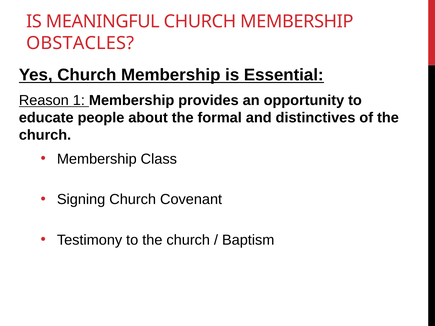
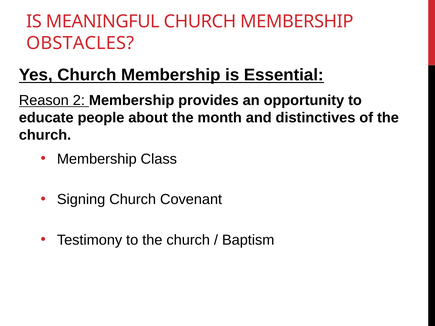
1: 1 -> 2 (79, 100)
formal: formal -> month (220, 118)
